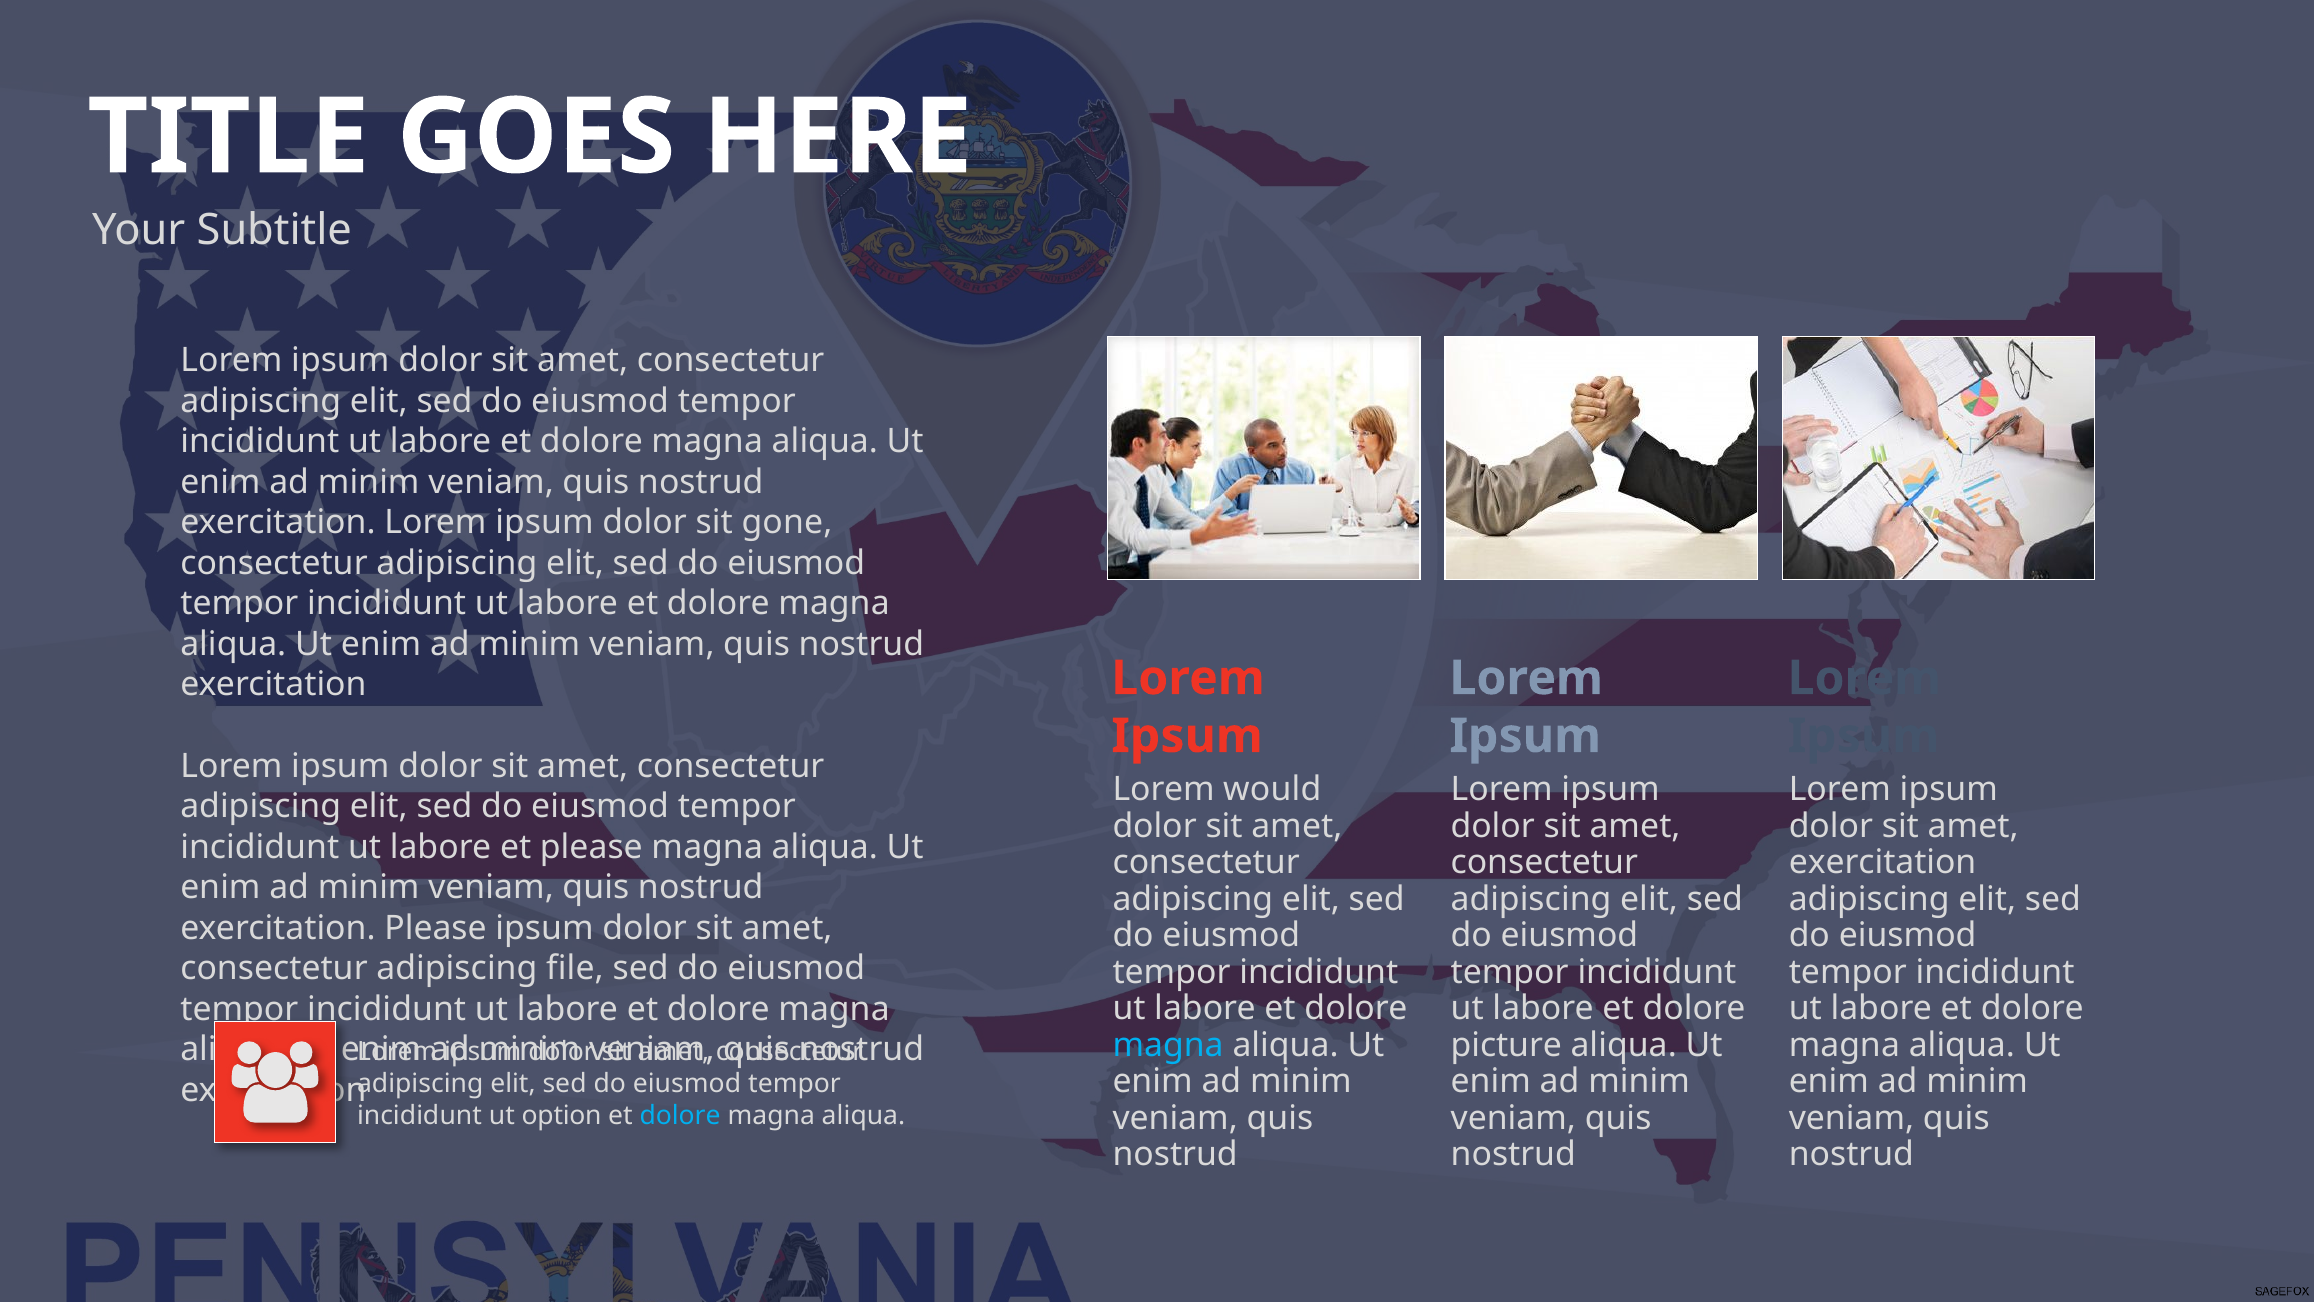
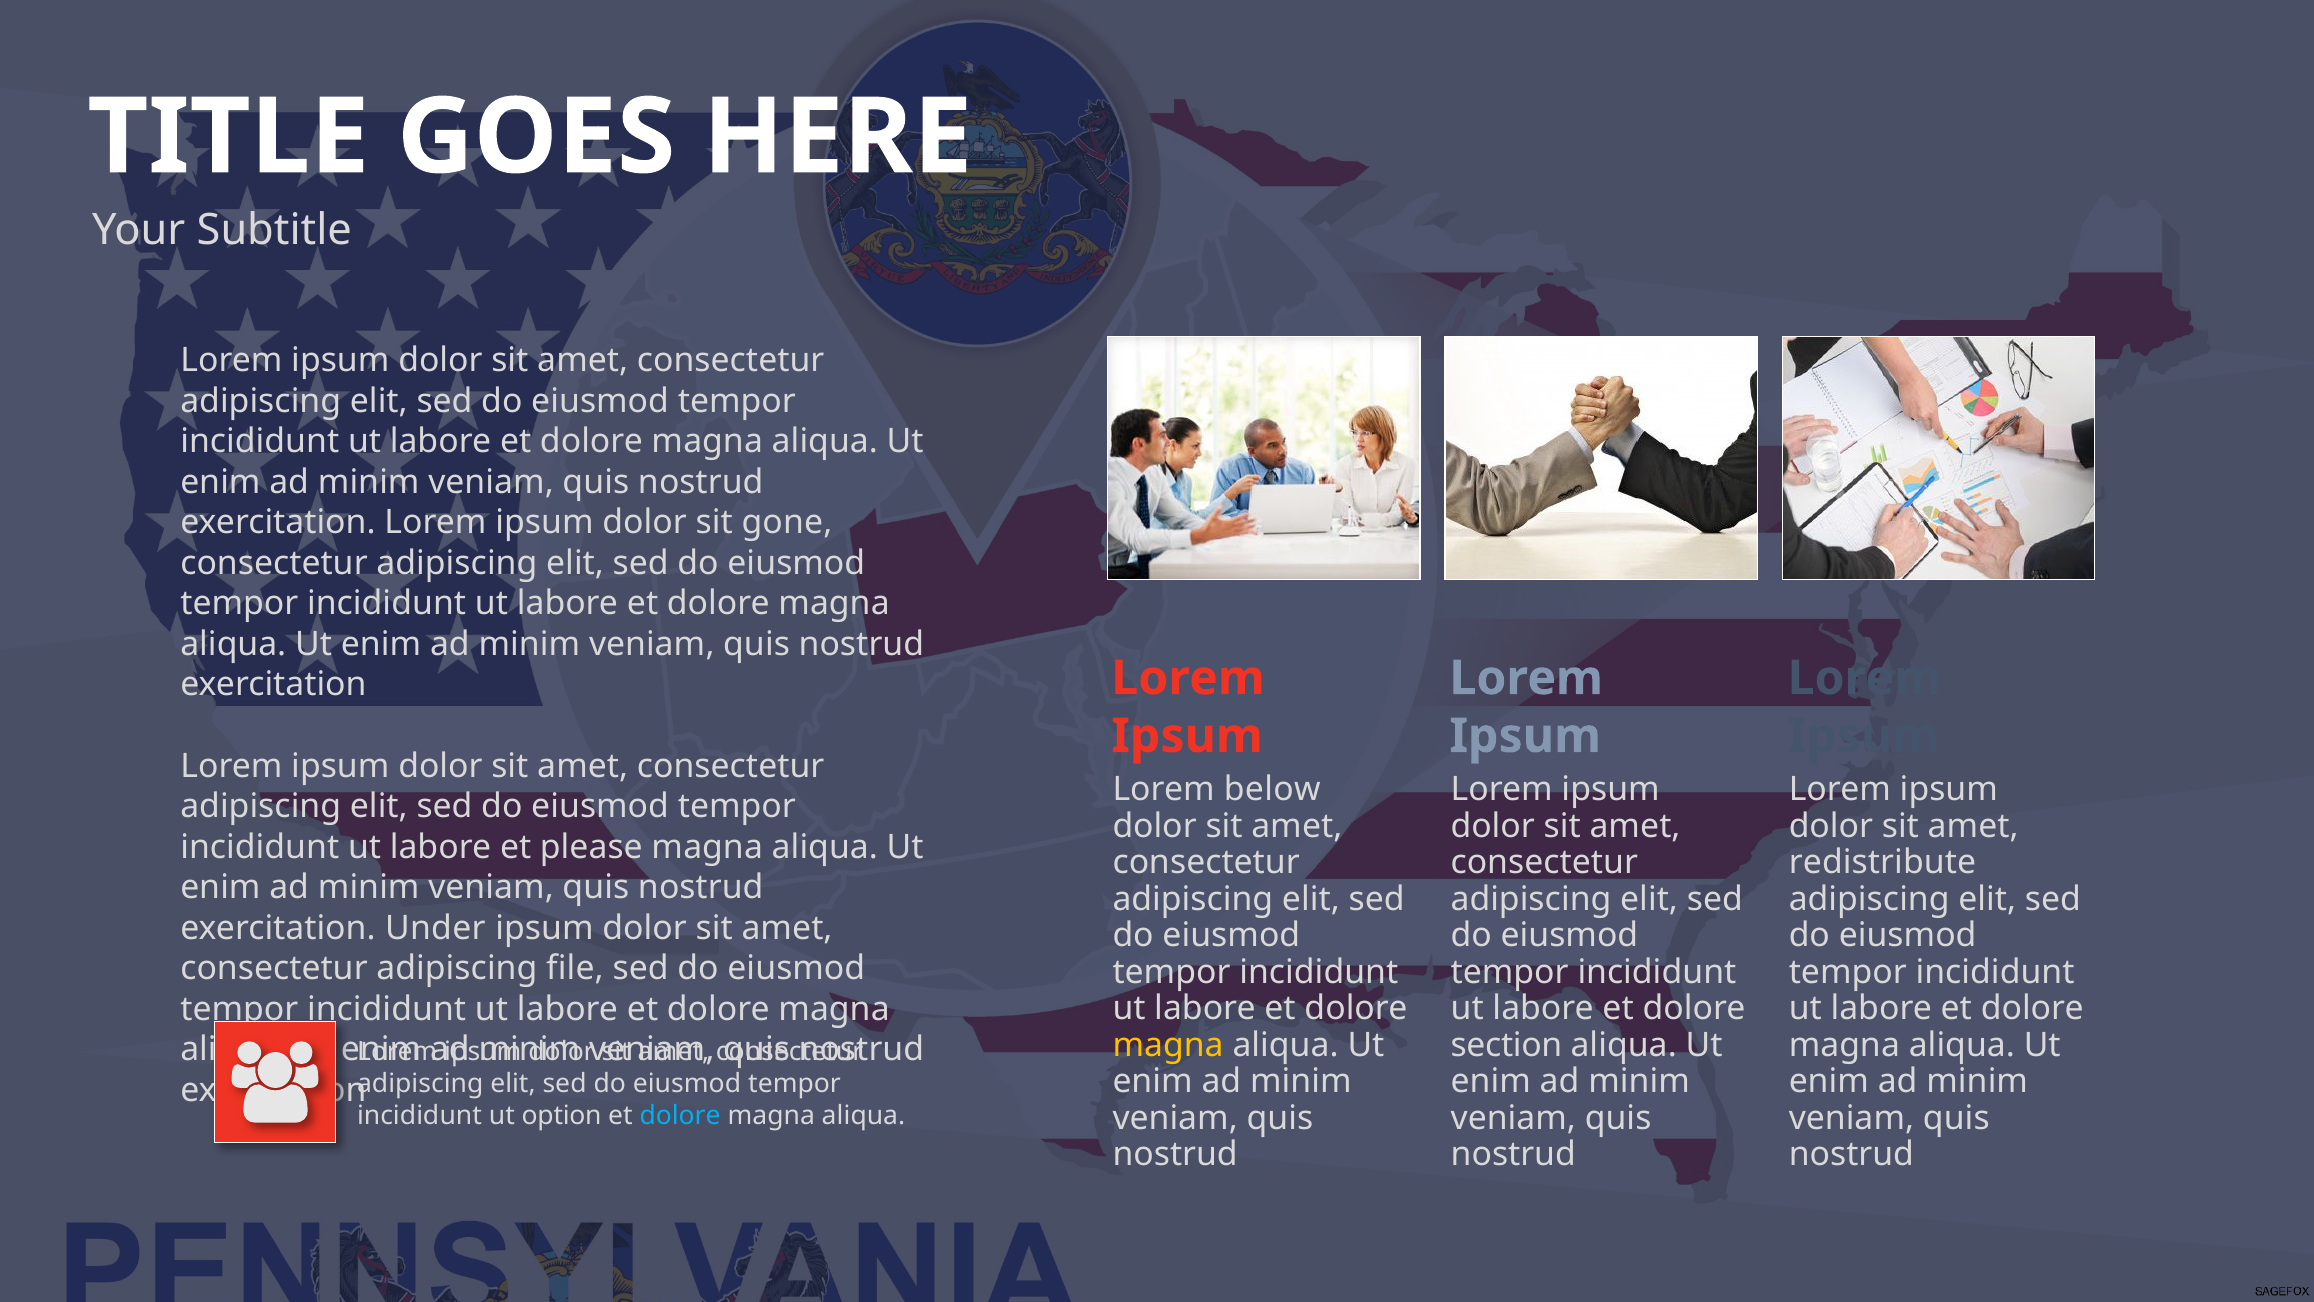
would: would -> below (1272, 790)
exercitation: exercitation -> redistribute (1882, 862)
exercitation Please: Please -> Under (435, 928)
magna colour: light blue -> yellow (1168, 1045)
picture: picture -> section (1506, 1045)
